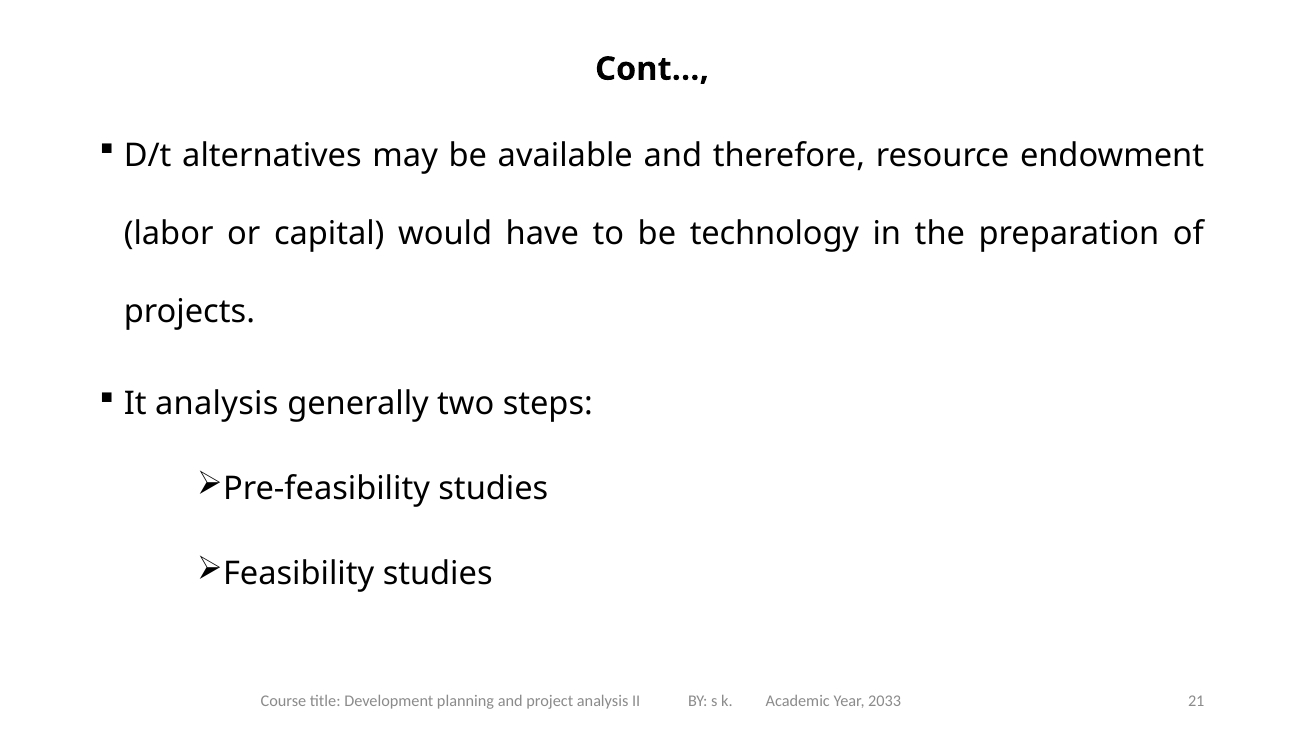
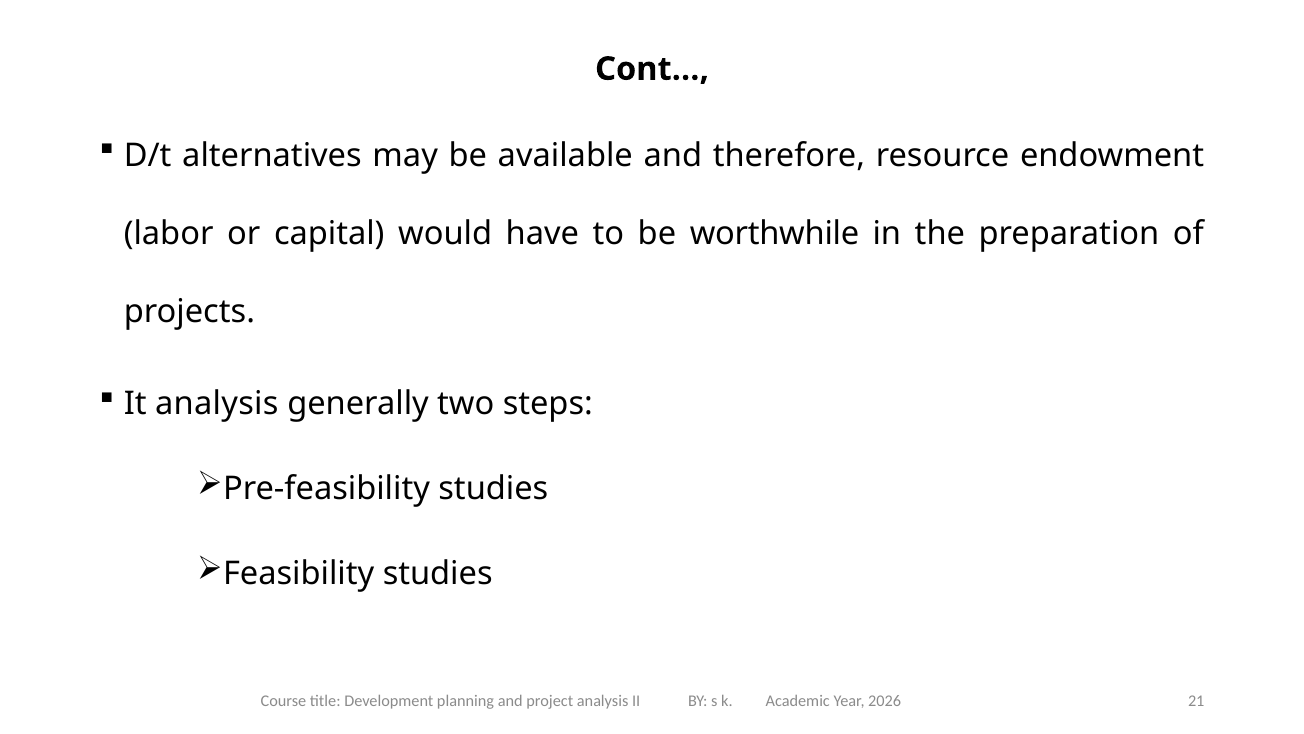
technology: technology -> worthwhile (774, 233)
2033: 2033 -> 2026 (885, 700)
